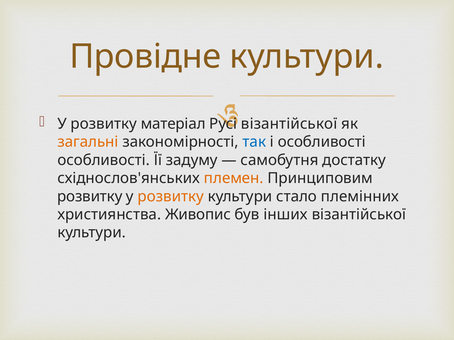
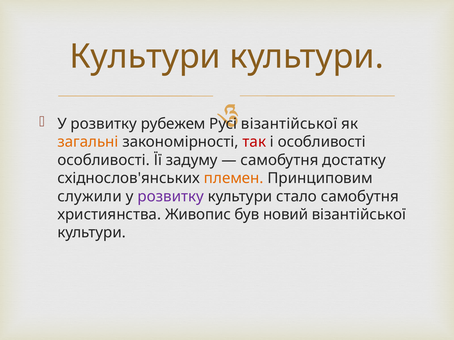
Провідне: Провідне -> Культури (145, 57)
матеріал: матеріал -> рубежем (173, 124)
так colour: blue -> red (254, 142)
розвитку: розвитку -> служили (90, 197)
розвитку colour: orange -> purple (171, 197)
стало племінних: племінних -> самобутня (360, 197)
інших: інших -> новий (286, 215)
